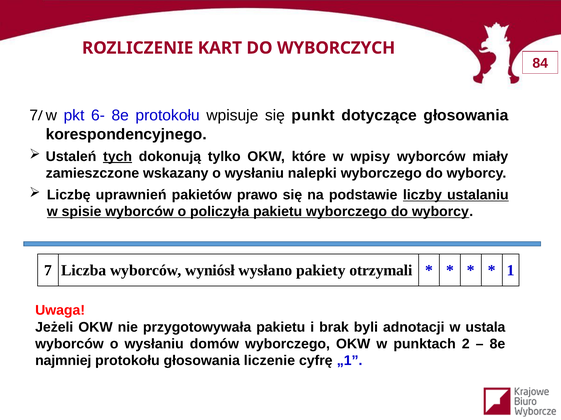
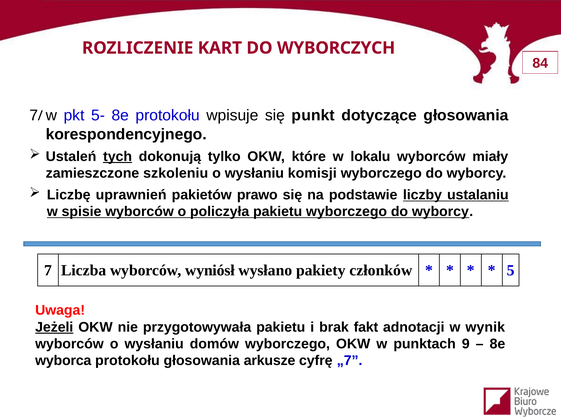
6-: 6- -> 5- (98, 116)
wpisy: wpisy -> lokalu (370, 157)
wskazany: wskazany -> szkoleniu (176, 174)
nalepki: nalepki -> komisji (312, 174)
otrzymali: otrzymali -> członków (381, 271)
1: 1 -> 5 (511, 271)
Jeżeli underline: none -> present (54, 328)
byli: byli -> fakt (366, 328)
ustala: ustala -> wynik (485, 328)
2: 2 -> 9 (466, 345)
najmniej: najmniej -> wyborca (63, 361)
liczenie: liczenie -> arkusze (270, 361)
„1: „1 -> „7 (350, 361)
